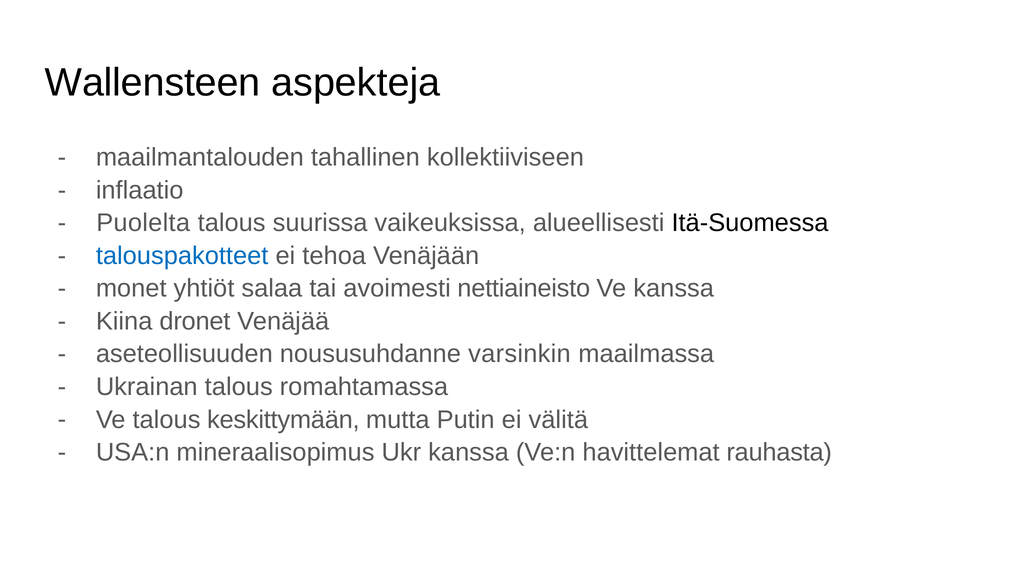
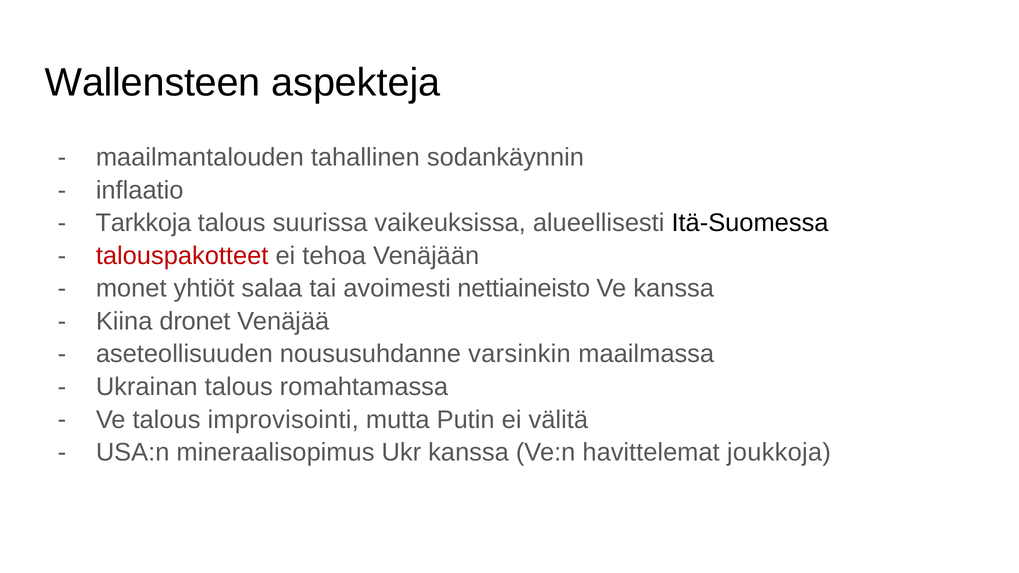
kollektiiviseen: kollektiiviseen -> sodankäynnin (505, 158)
Puolelta: Puolelta -> Tarkkoja (143, 223)
talouspakotteet colour: blue -> red (182, 256)
keskittymään: keskittymään -> improvisointi (283, 420)
rauhasta: rauhasta -> joukkoja (779, 453)
